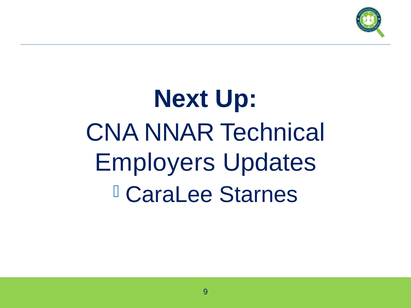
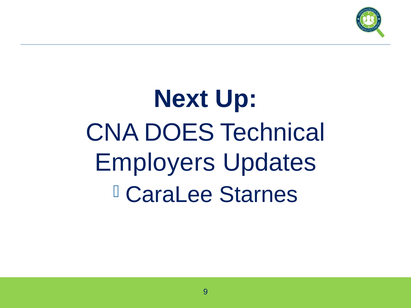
NNAR: NNAR -> DOES (179, 133)
